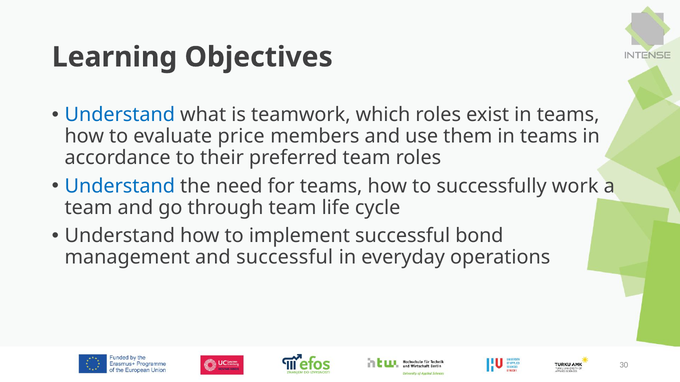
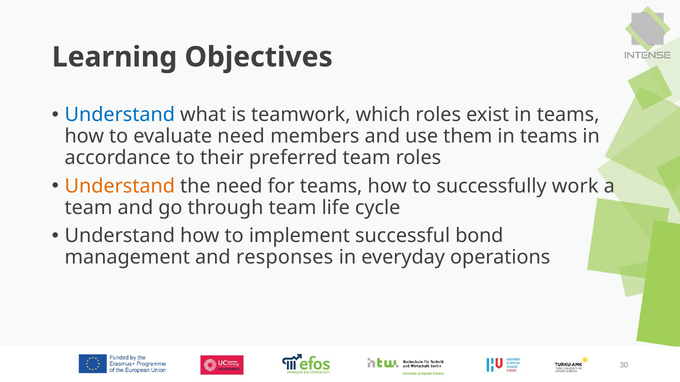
evaluate price: price -> need (241, 136)
Understand colour: blue -> orange (120, 186)
and successful: successful -> responses (285, 258)
